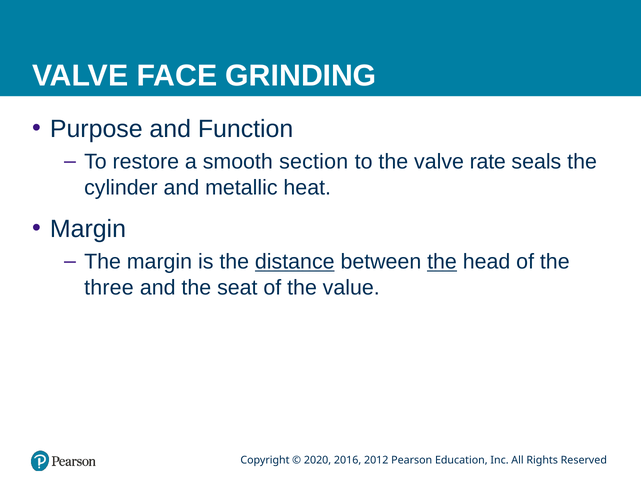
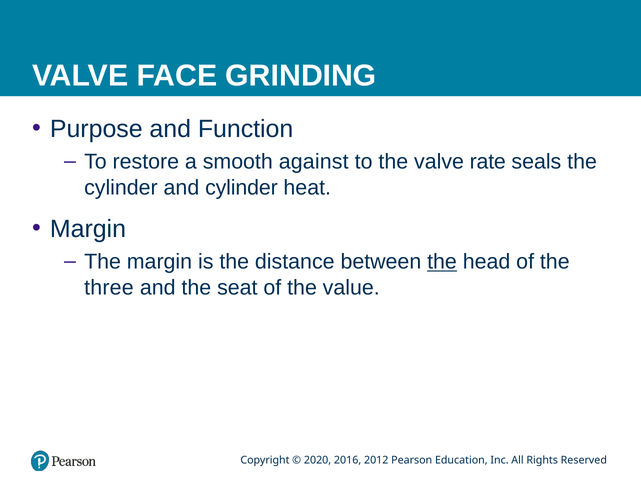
section: section -> against (314, 162)
and metallic: metallic -> cylinder (241, 187)
distance underline: present -> none (295, 262)
